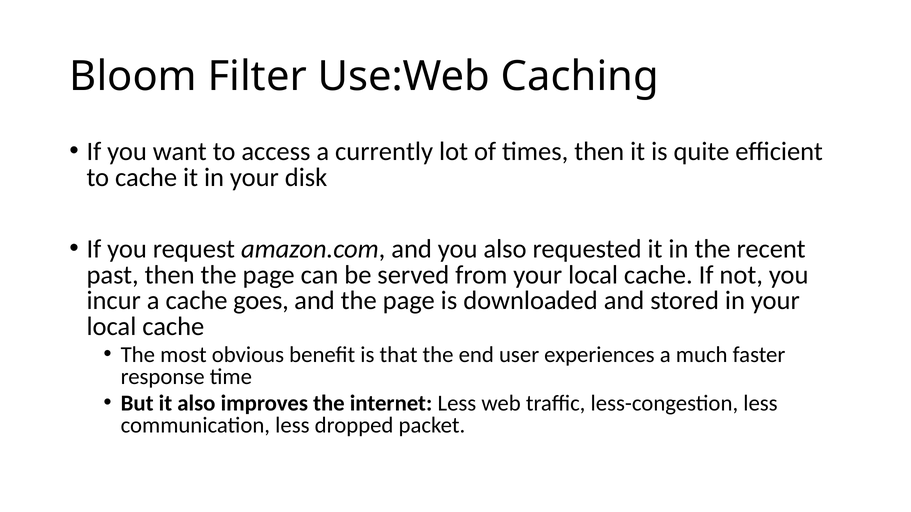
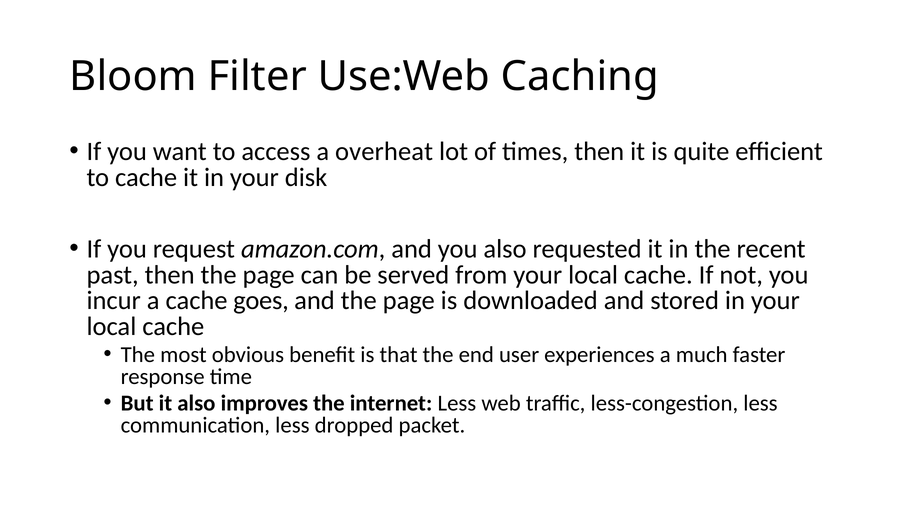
currently: currently -> overheat (384, 152)
